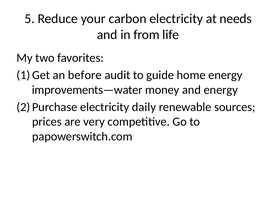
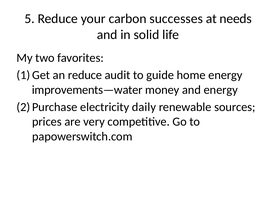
carbon electricity: electricity -> successes (176, 19)
from: from -> solid (146, 35)
an before: before -> reduce (85, 75)
